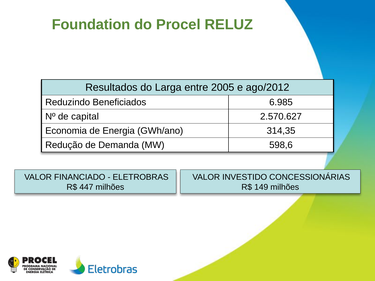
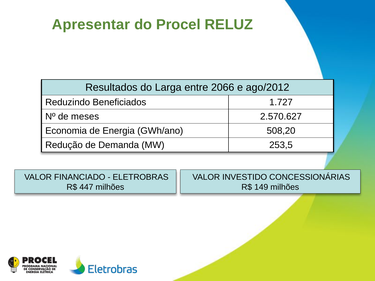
Foundation: Foundation -> Apresentar (91, 24)
2005: 2005 -> 2066 (223, 88)
6.985: 6.985 -> 1.727 (281, 102)
capital: capital -> meses (85, 117)
314,35: 314,35 -> 508,20 (281, 131)
598,6: 598,6 -> 253,5 (281, 145)
